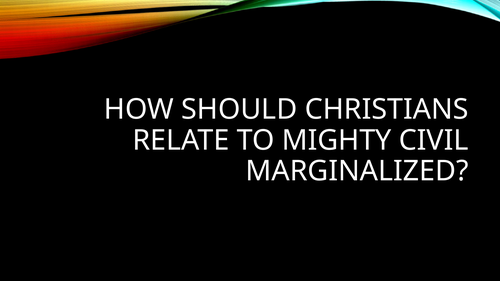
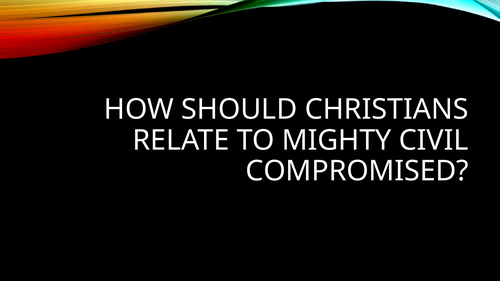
MARGINALIZED: MARGINALIZED -> COMPROMISED (357, 171)
